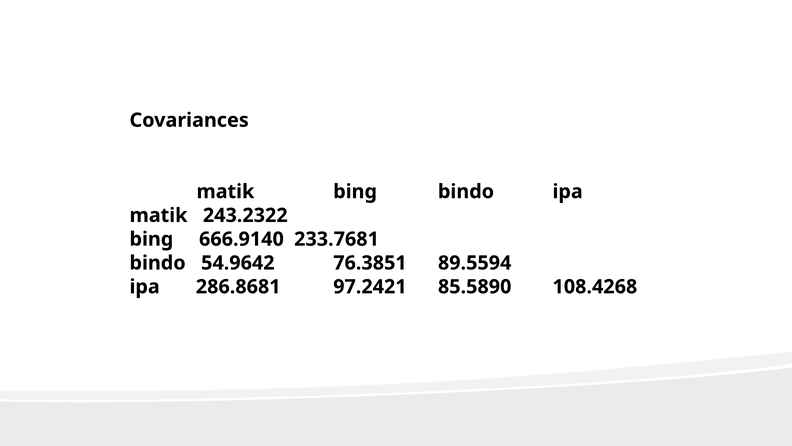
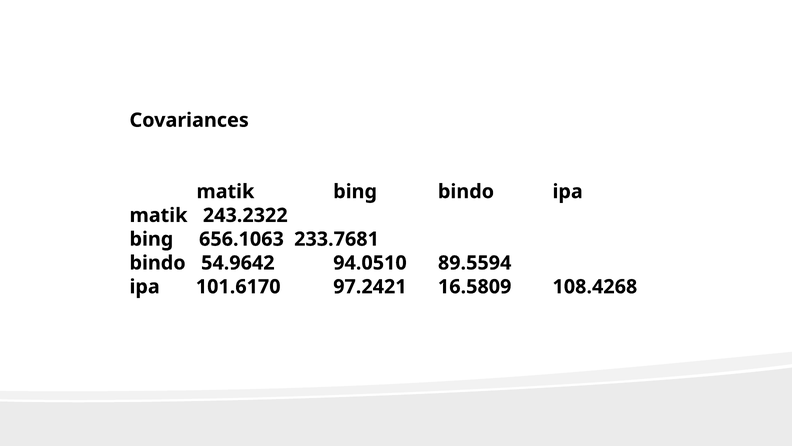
666.9140: 666.9140 -> 656.1063 (241, 239)
76.3851: 76.3851 -> 94.0510 (370, 263)
286.8681: 286.8681 -> 101.6170 (238, 287)
85.5890: 85.5890 -> 16.5809 (475, 287)
